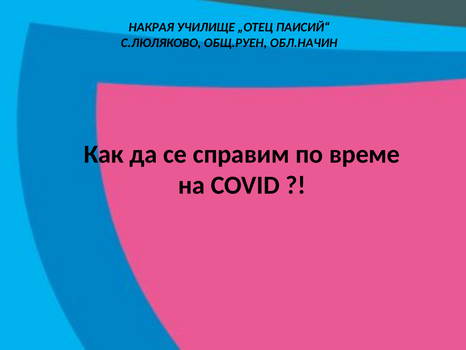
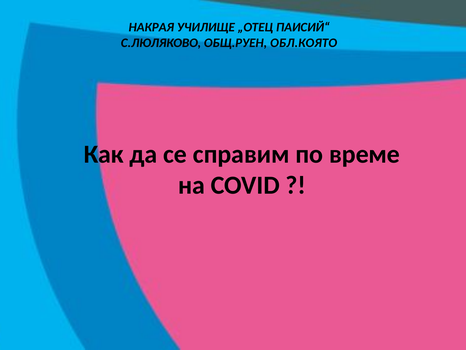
ОБЛ.НАЧИН: ОБЛ.НАЧИН -> ОБЛ.КОЯТО (304, 43)
